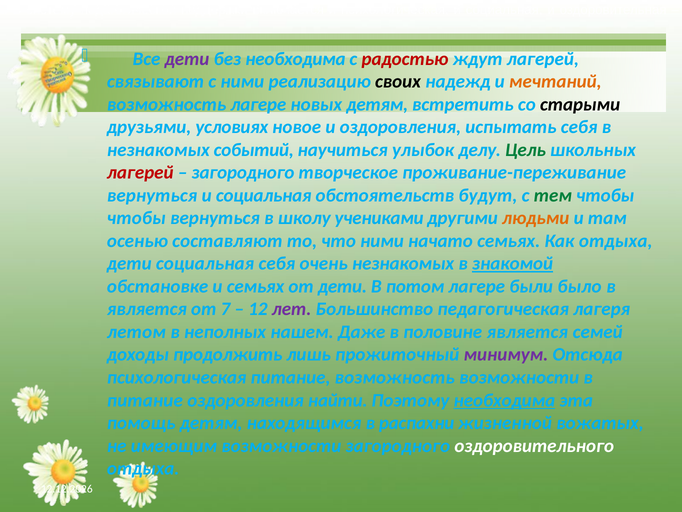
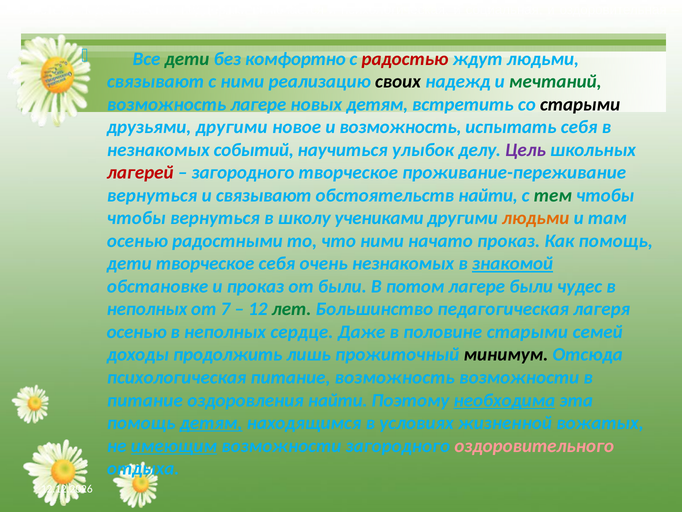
дети colour: purple -> green (187, 59)
без необходима: необходима -> комфортно (295, 59)
ждут лагерей: лагерей -> людьми (543, 59)
мечтаний colour: orange -> green (555, 81)
друзьями условиях: условиях -> другими (232, 127)
и оздоровления: оздоровления -> возможность (400, 127)
Цель colour: green -> purple (526, 150)
социальная: социальная -> связывают (264, 195)
обстоятельств будут: будут -> найти (488, 195)
составляют: составляют -> радостными (227, 241)
начато семьях: семьях -> проказ (509, 241)
Как отдыха: отдыха -> помощь (616, 241)
дети социальная: социальная -> творческое (205, 263)
и семьях: семьях -> проказ (255, 286)
от дети: дети -> были (342, 286)
было: было -> чудес (580, 286)
является: является -> неполных (147, 309)
лет colour: purple -> green (292, 309)
летом: летом -> осенью (137, 332)
нашем: нашем -> сердце (302, 332)
половине является: является -> старыми (527, 332)
минимум colour: purple -> black (506, 354)
детям underline: none -> present (211, 423)
распахни: распахни -> условиях (417, 423)
имеющим underline: none -> present (174, 445)
оздоровительного colour: white -> pink (534, 445)
